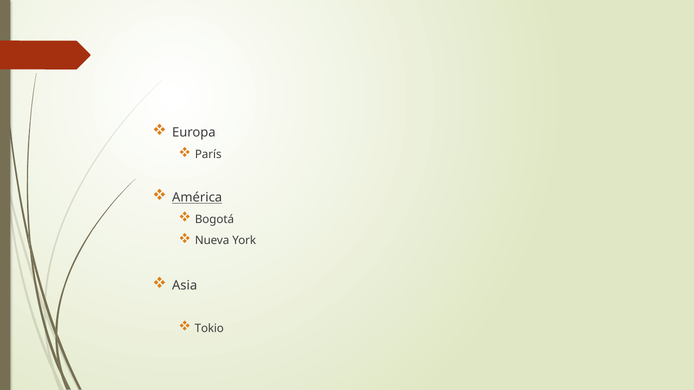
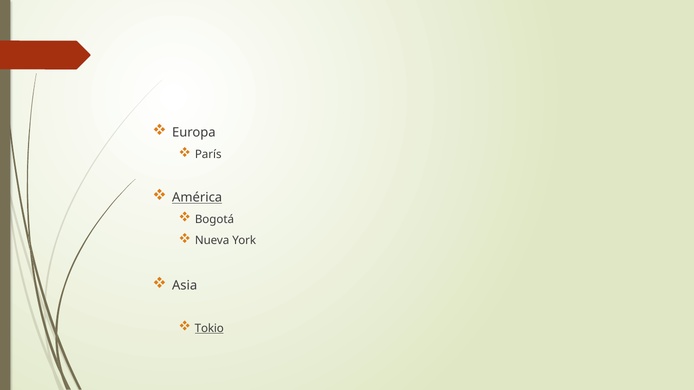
Tokio underline: none -> present (209, 329)
